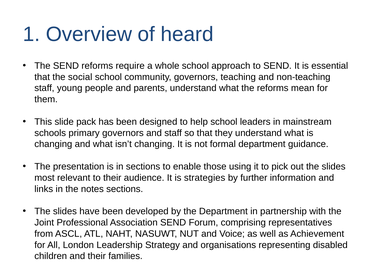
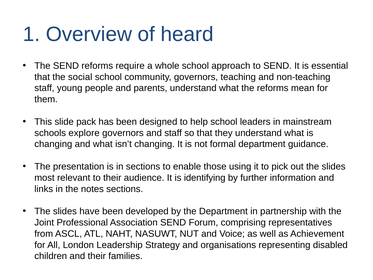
primary: primary -> explore (84, 133)
strategies: strategies -> identifying (205, 178)
